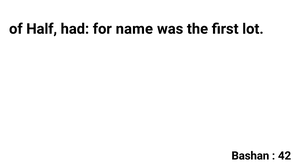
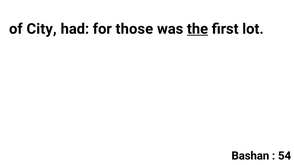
Half: Half -> City (42, 29)
name: name -> those (134, 29)
the underline: none -> present (197, 29)
42: 42 -> 54 (285, 156)
